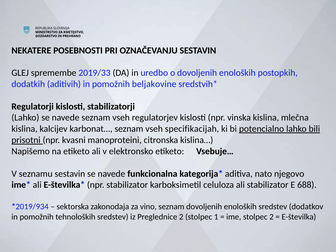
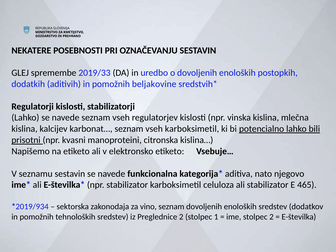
vseh specifikacijah: specifikacijah -> karboksimetil (192, 129)
688: 688 -> 465 (307, 185)
